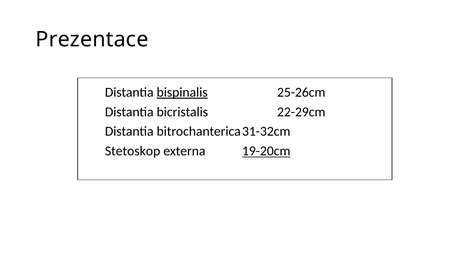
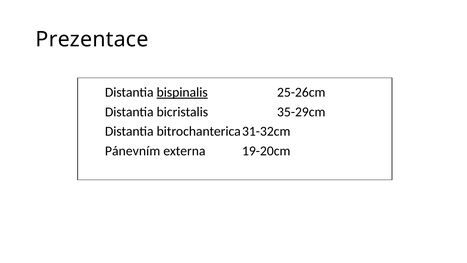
22-29cm: 22-29cm -> 35-29cm (301, 112)
Stetoskop: Stetoskop -> Pánevním (133, 151)
19-20cm underline: present -> none (266, 151)
